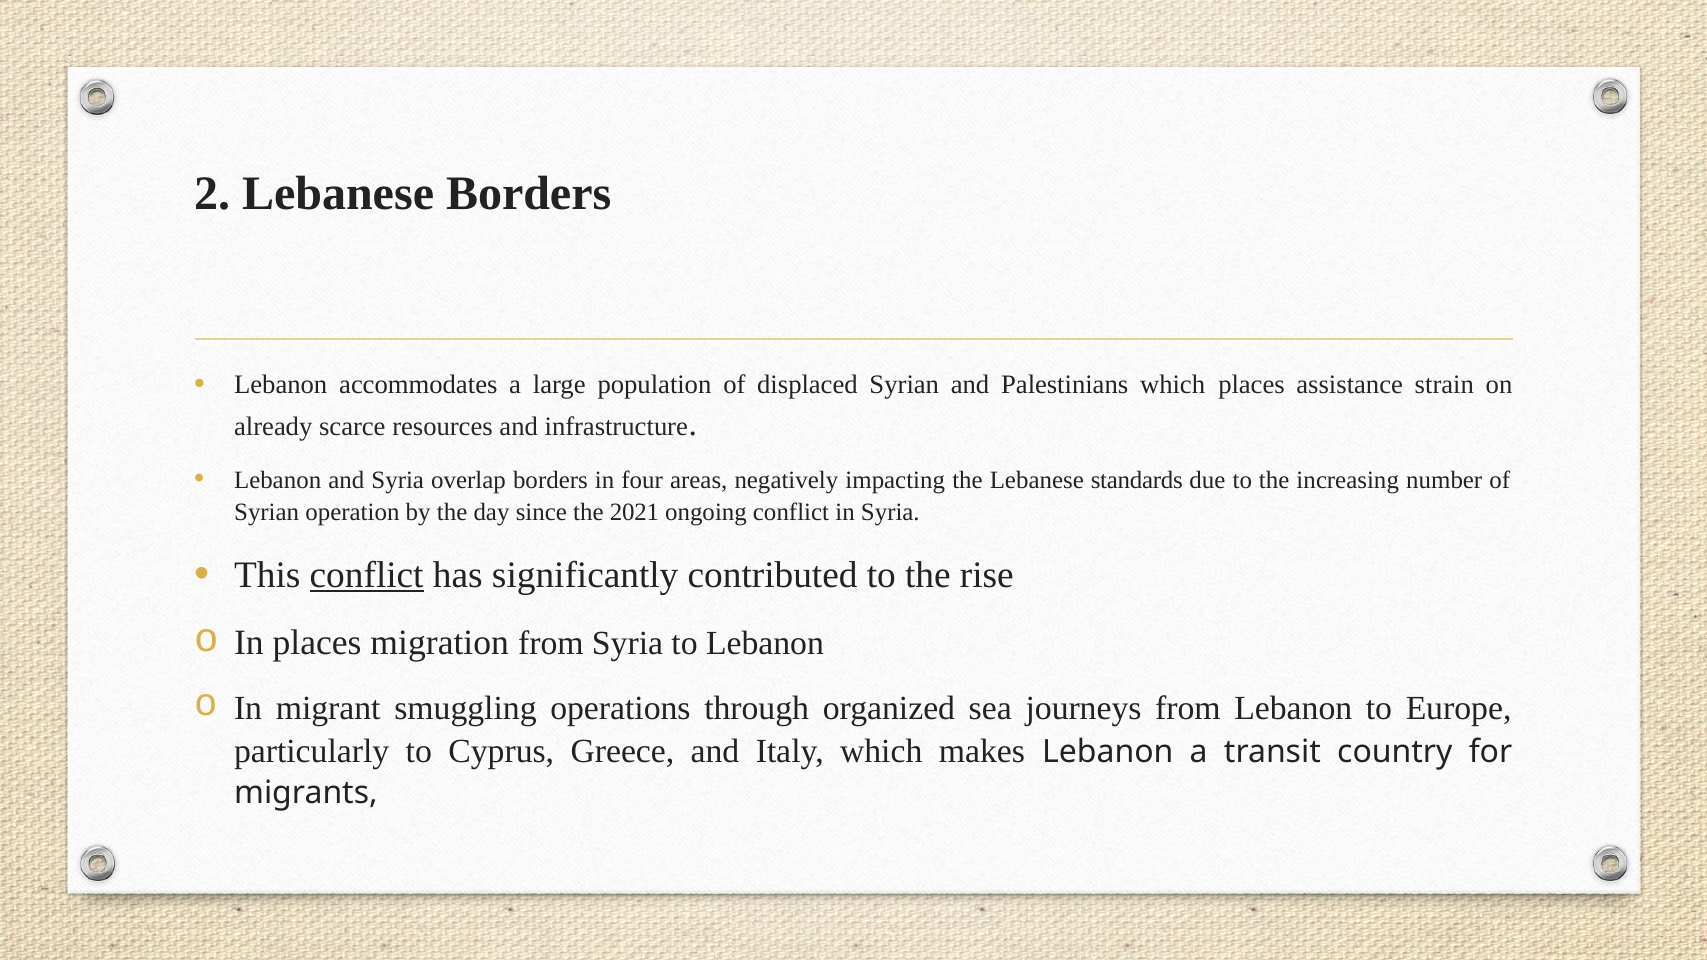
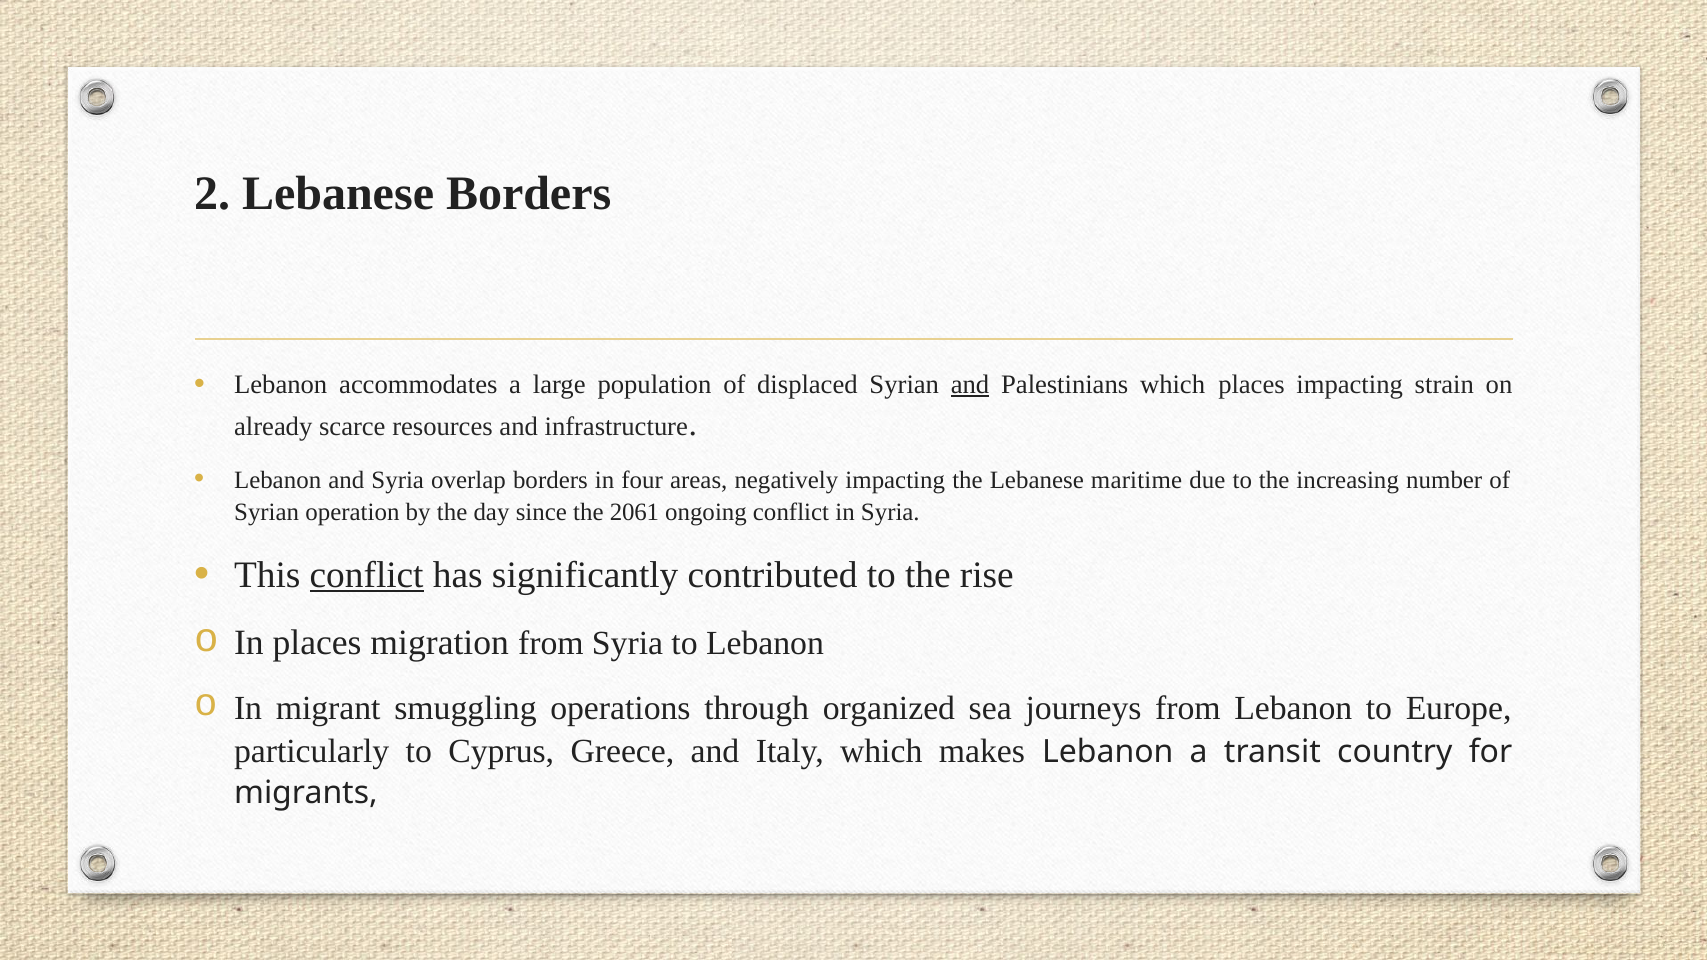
and underline: none -> present (970, 384)
places assistance: assistance -> impacting (1350, 384)
standards: standards -> maritime (1137, 480)
2021: 2021 -> 2061 (634, 512)
